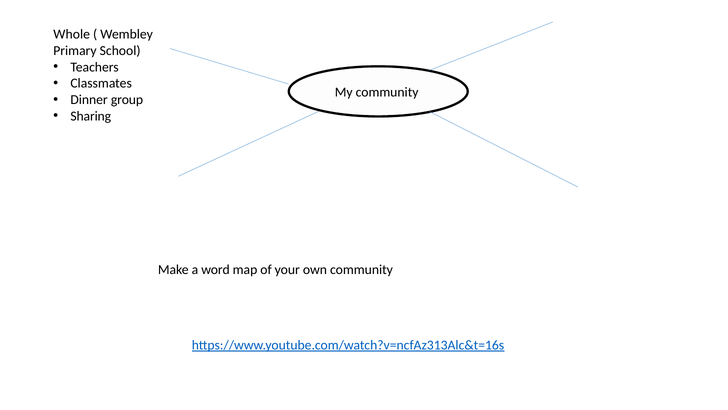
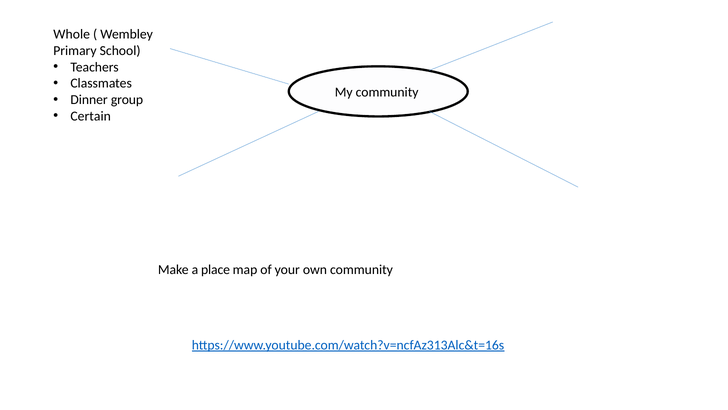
Sharing: Sharing -> Certain (91, 116)
word: word -> place (215, 269)
